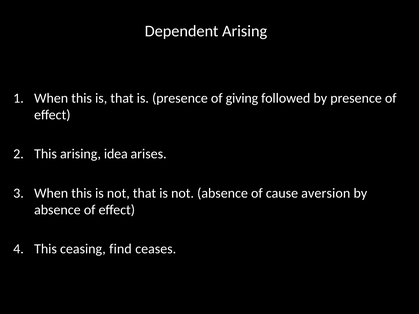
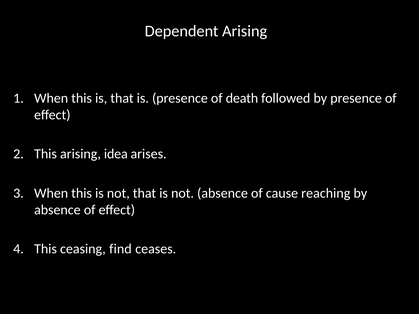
giving: giving -> death (242, 98)
aversion: aversion -> reaching (326, 193)
